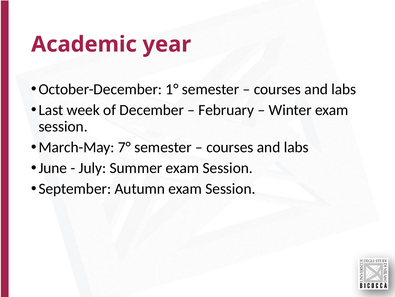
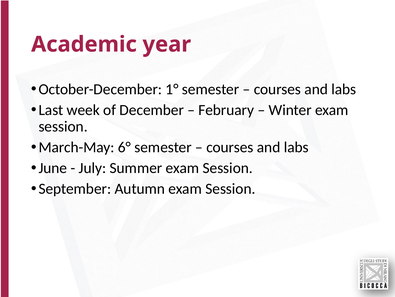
7°: 7° -> 6° (124, 147)
